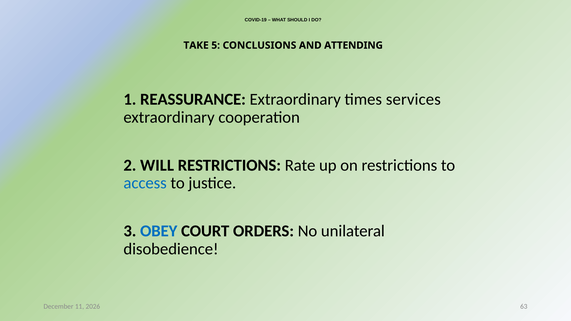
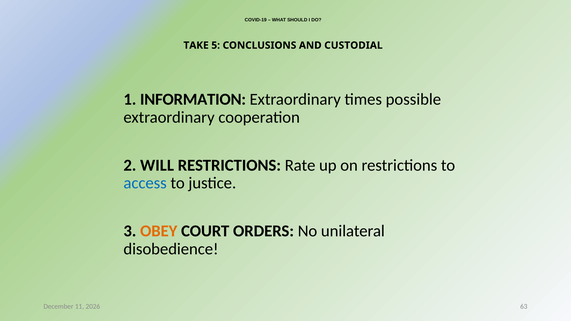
ATTENDING: ATTENDING -> CUSTODIAL (353, 45)
REASSURANCE: REASSURANCE -> INFORMATION (193, 100)
services: services -> possible (413, 100)
OBEY colour: blue -> orange (159, 231)
